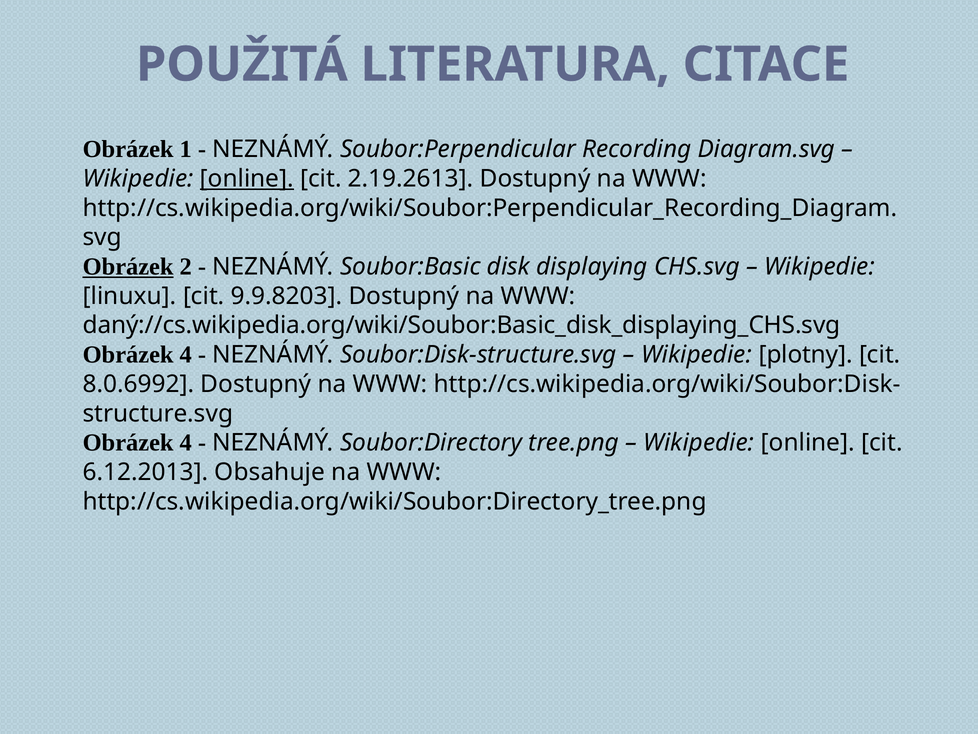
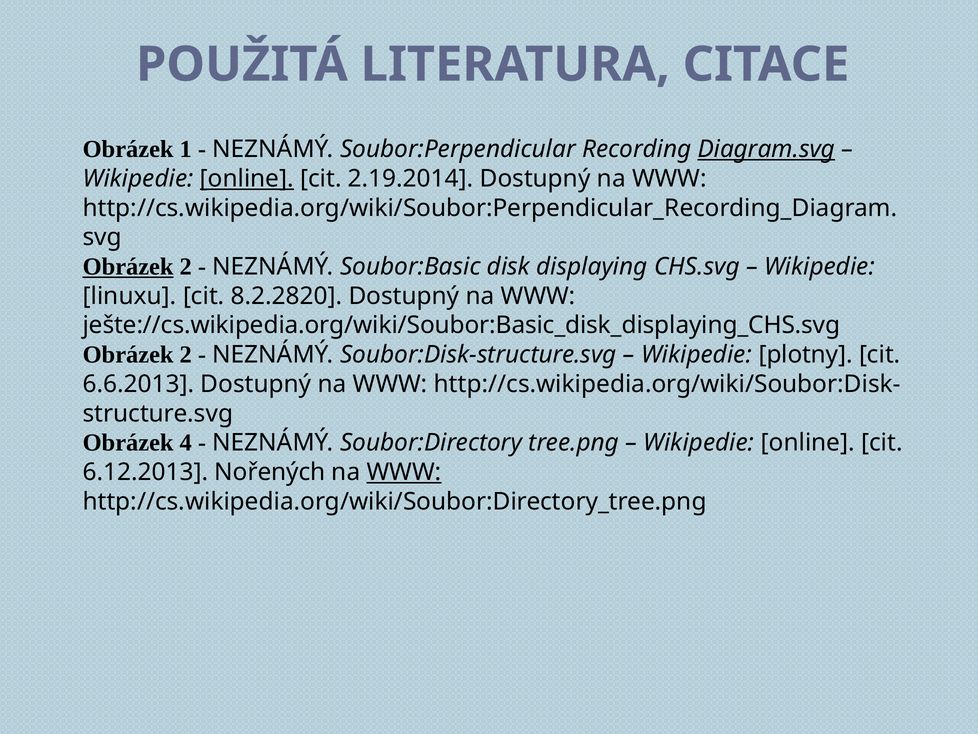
Diagram.svg underline: none -> present (766, 149)
2.19.2613: 2.19.2613 -> 2.19.2014 (411, 178)
9.9.8203: 9.9.8203 -> 8.2.2820 (286, 296)
daný://cs.wikipedia.org/wiki/Soubor:Basic_disk_displaying_CHS.svg: daný://cs.wikipedia.org/wiki/Soubor:Basic_disk_displaying_CHS.svg -> ješte://cs.wikipedia.org/wiki/Soubor:Basic_disk_displaying_CHS.svg (462, 325)
4: 4 -> 2 (186, 355)
8.0.6992: 8.0.6992 -> 6.6.2013 (138, 384)
Obsahuje: Obsahuje -> Nořených (270, 472)
WWW underline: none -> present (404, 472)
